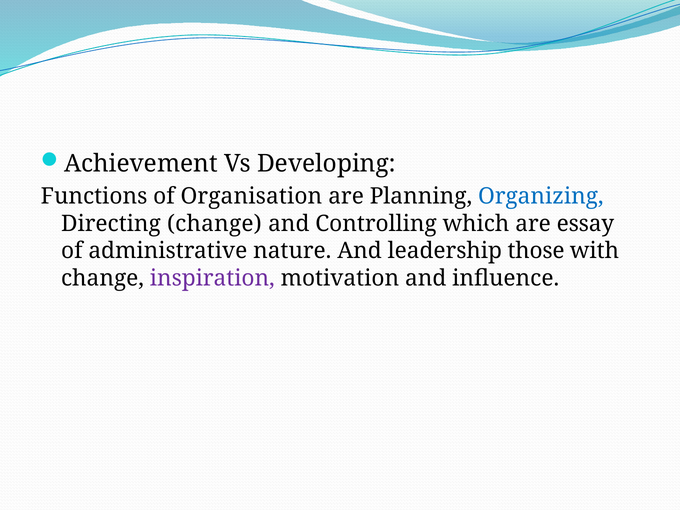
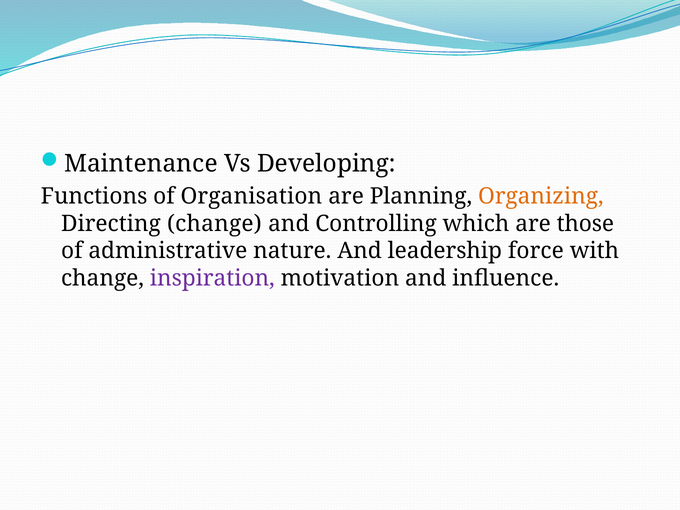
Achievement: Achievement -> Maintenance (141, 164)
Organizing colour: blue -> orange (541, 196)
essay: essay -> those (585, 224)
those: those -> force (536, 251)
